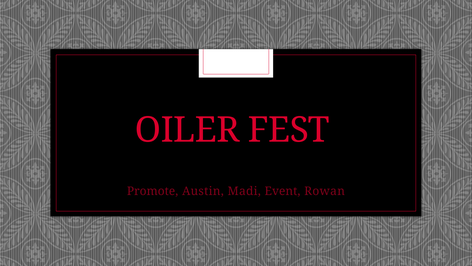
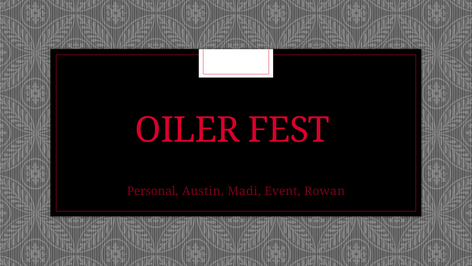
Promote: Promote -> Personal (153, 191)
